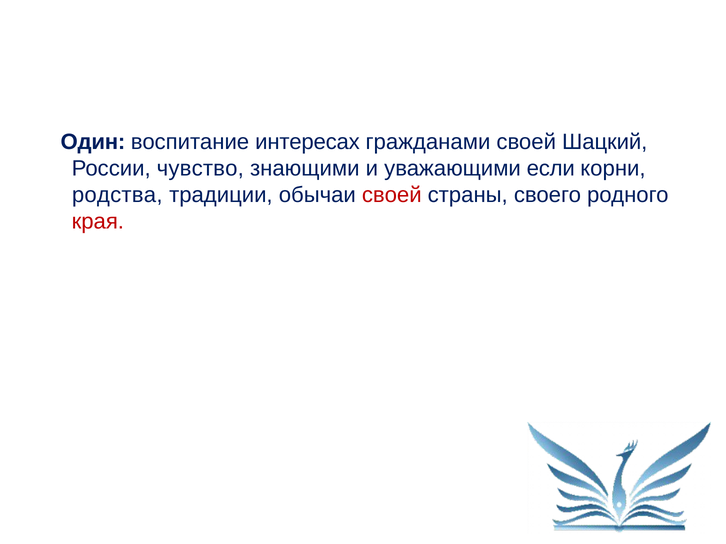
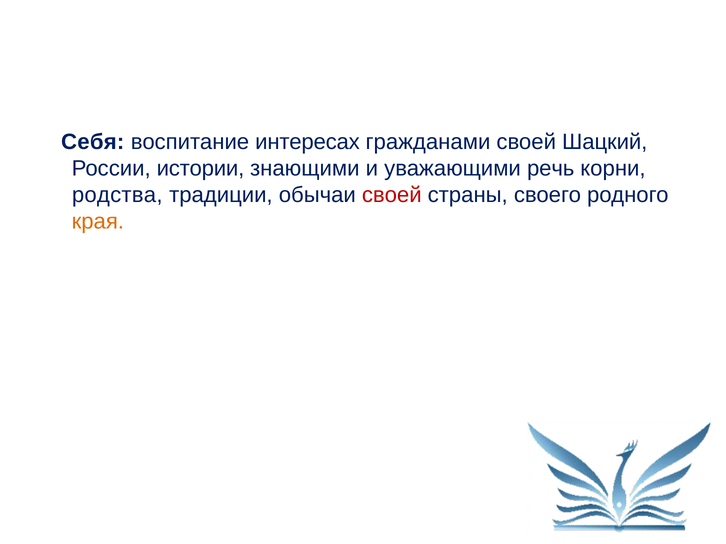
Один: Один -> Себя (93, 142)
чувство: чувство -> истории (200, 169)
если: если -> речь (551, 169)
края colour: red -> orange (98, 222)
